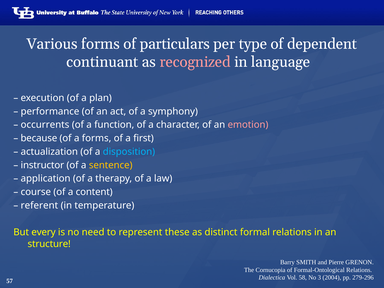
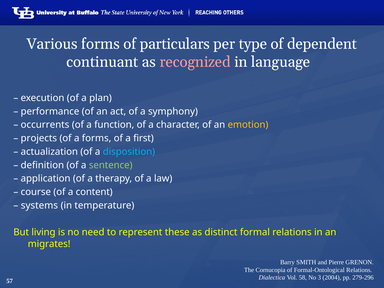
emotion colour: pink -> yellow (248, 125)
because: because -> projects (39, 138)
instructor: instructor -> definition (42, 165)
sentence colour: yellow -> light green (111, 165)
referent: referent -> systems (39, 205)
every: every -> living (43, 232)
structure: structure -> migrates (49, 244)
